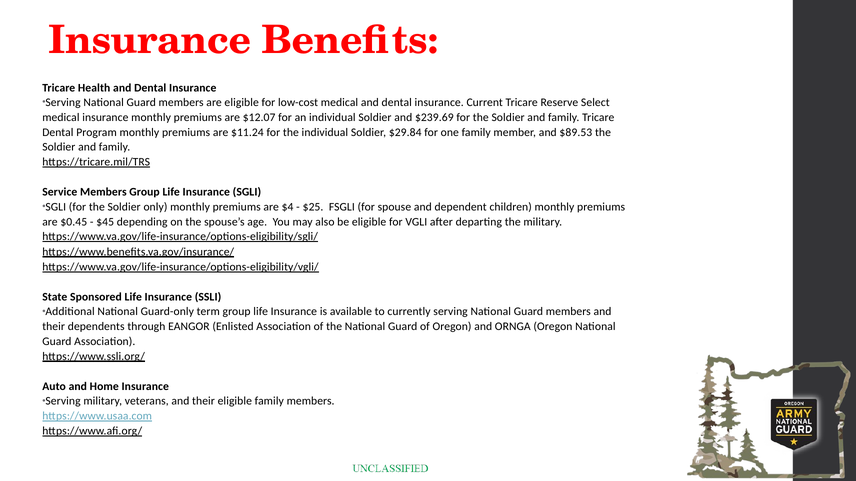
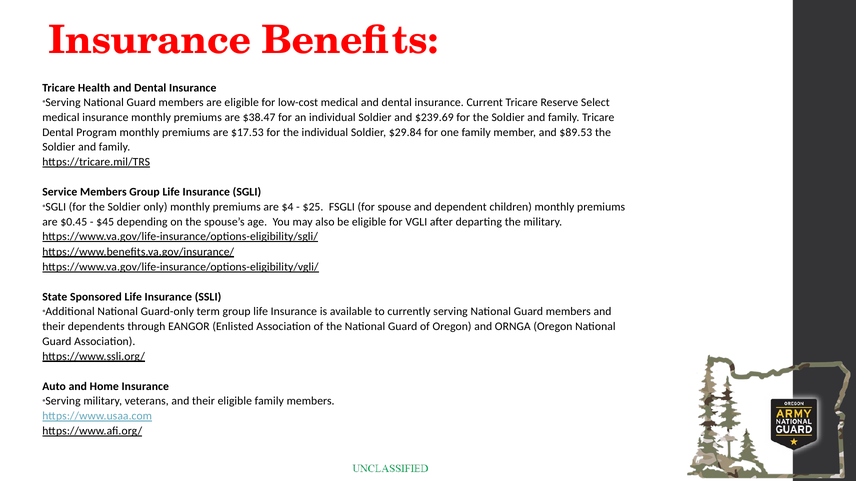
$12.07: $12.07 -> $38.47 (259, 118)
$11.24: $11.24 -> $17.53 (247, 132)
